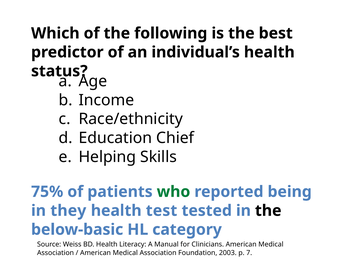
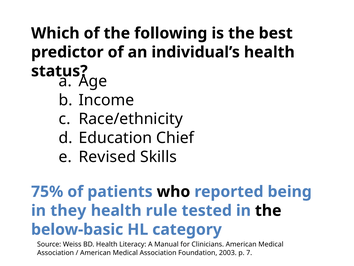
Helping: Helping -> Revised (107, 157)
who colour: green -> black (173, 191)
test: test -> rule (162, 210)
